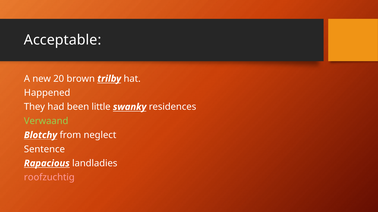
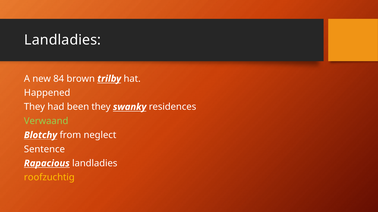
Acceptable: Acceptable -> Landladies (63, 40)
20: 20 -> 84 (59, 79)
been little: little -> they (101, 107)
roofzuchtig colour: pink -> yellow (49, 178)
